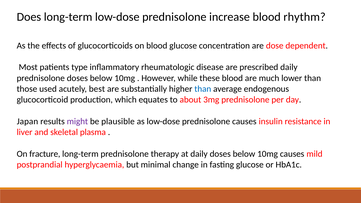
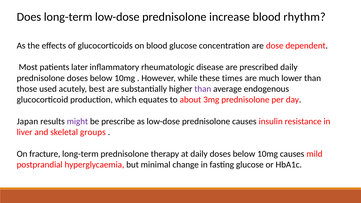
type: type -> later (80, 67)
these blood: blood -> times (232, 78)
than colour: blue -> purple (203, 89)
plausible: plausible -> prescribe (118, 121)
plasma: plasma -> groups (93, 132)
